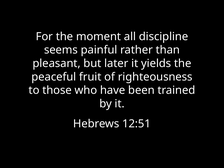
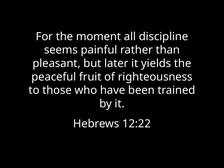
12:51: 12:51 -> 12:22 (136, 124)
